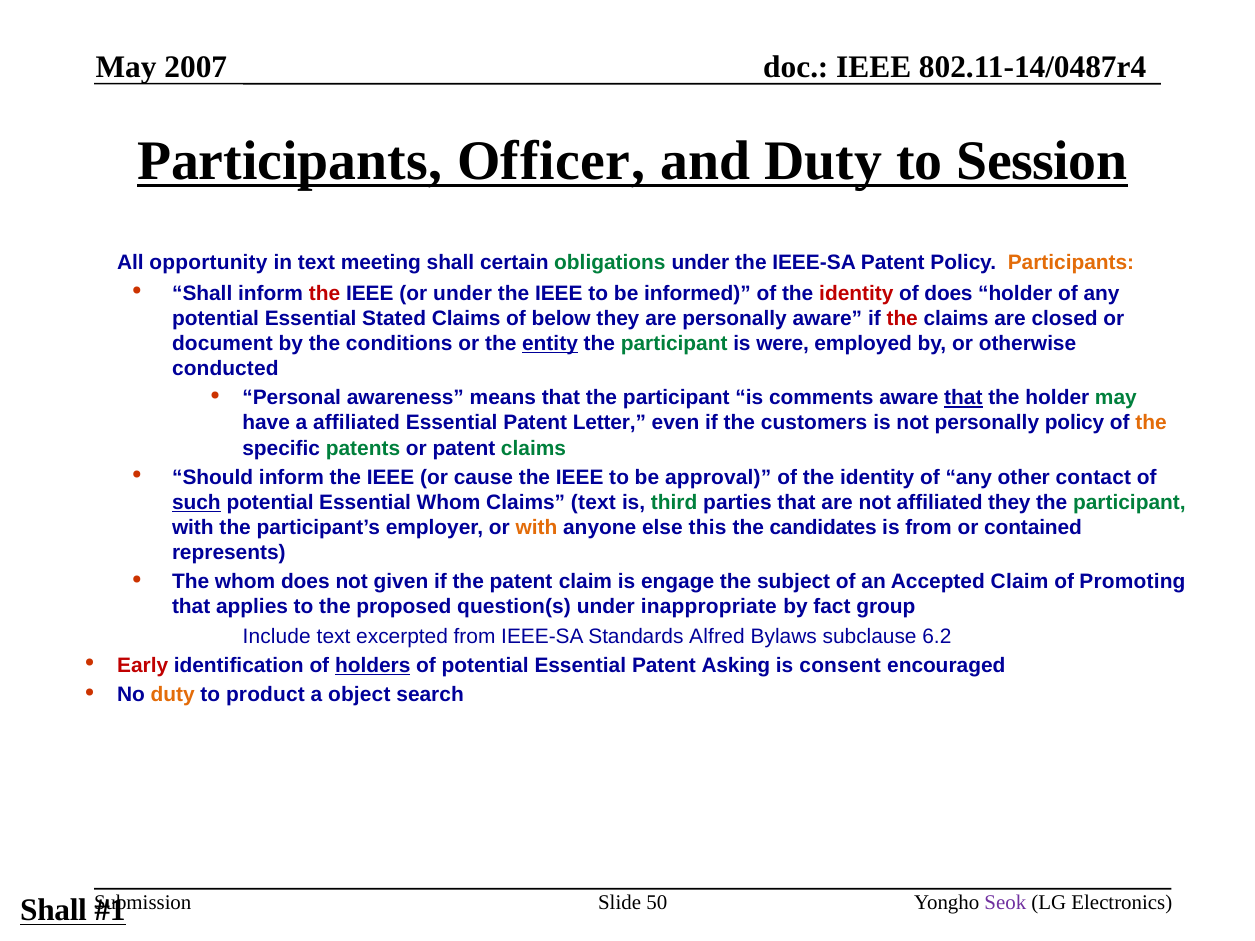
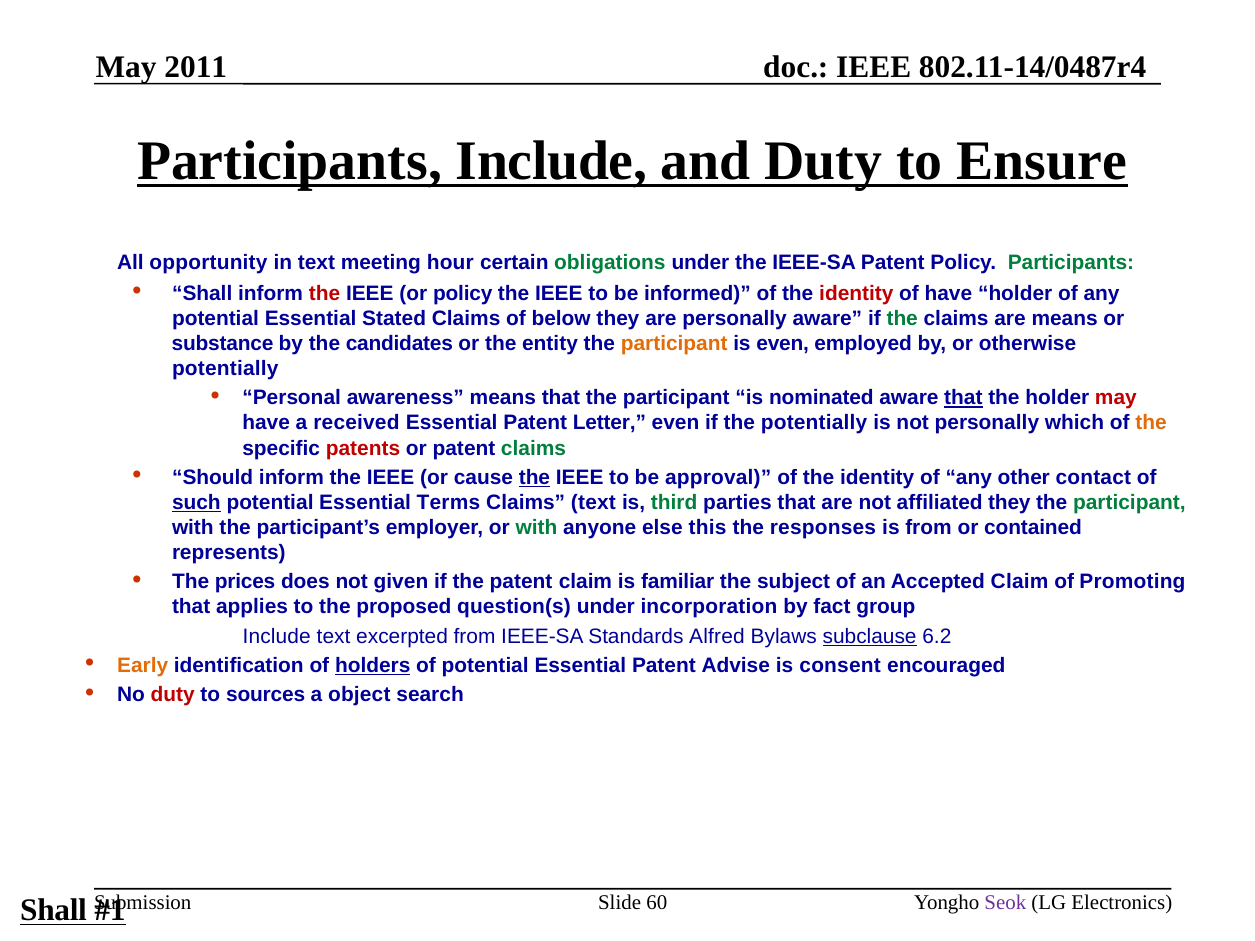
2007: 2007 -> 2011 (196, 67)
Participants Officer: Officer -> Include (552, 161)
Session: Session -> Ensure (1042, 161)
meeting shall: shall -> hour (450, 263)
Participants colour: orange -> green (1071, 263)
or under: under -> policy (463, 293)
of does: does -> have (948, 293)
the colour: red -> green (902, 319)
are closed: closed -> means (1065, 319)
document: document -> substance (223, 344)
conditions: conditions -> candidates (399, 344)
entity underline: present -> none (550, 344)
participant colour: green -> orange (674, 344)
is were: were -> even (783, 344)
conducted: conducted -> potentially (225, 369)
comments: comments -> nominated (821, 398)
may colour: green -> red (1116, 398)
a affiliated: affiliated -> received (356, 423)
the customers: customers -> potentially (814, 423)
personally policy: policy -> which (1074, 423)
patents colour: green -> red (363, 448)
the underline: none -> present (534, 478)
Essential Whom: Whom -> Terms (448, 503)
with colour: orange -> green (537, 528)
candidates: candidates -> responses (823, 528)
The whom: whom -> prices (245, 582)
engage: engage -> familiar (678, 582)
inappropriate: inappropriate -> incorporation (709, 607)
subclause underline: none -> present (870, 637)
Early colour: red -> orange (143, 666)
Asking: Asking -> Advise (736, 666)
duty colour: orange -> red (173, 695)
product: product -> sources (266, 695)
50: 50 -> 60 (657, 903)
